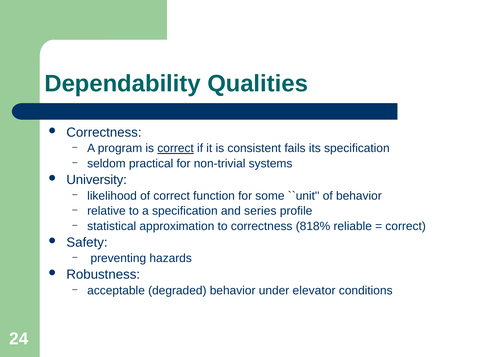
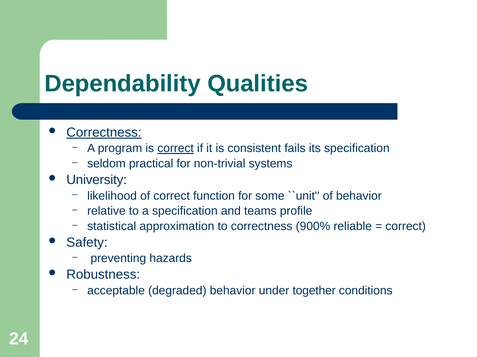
Correctness underline: none -> present (104, 133)
series: series -> teams (260, 211)
818%: 818% -> 900% (313, 227)
elevator: elevator -> together (314, 291)
